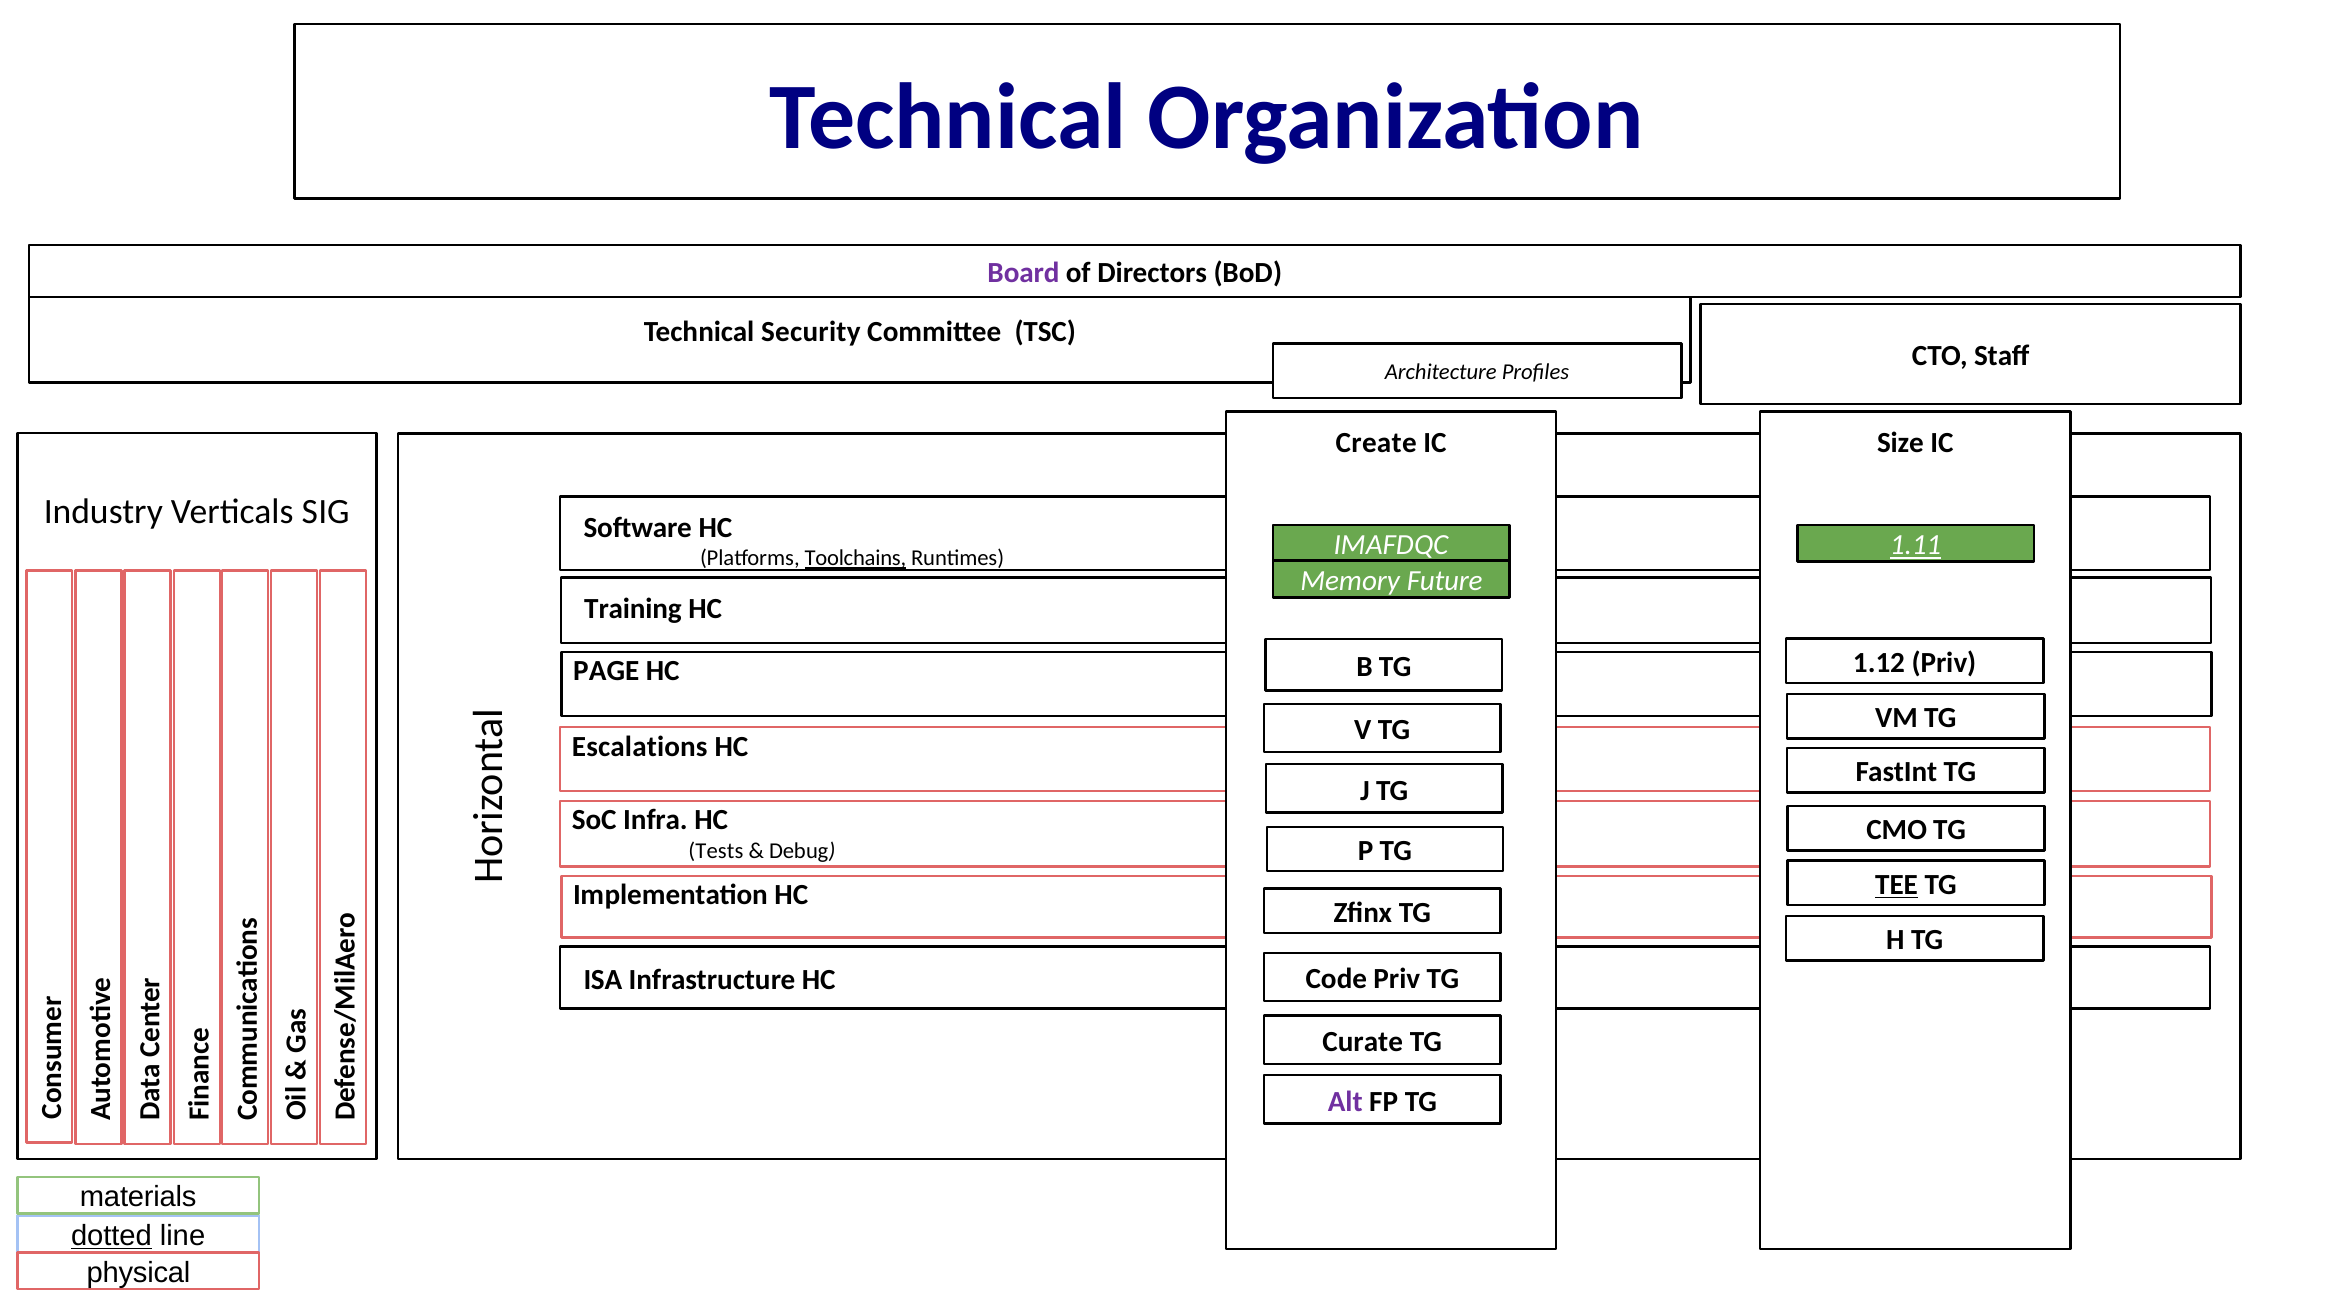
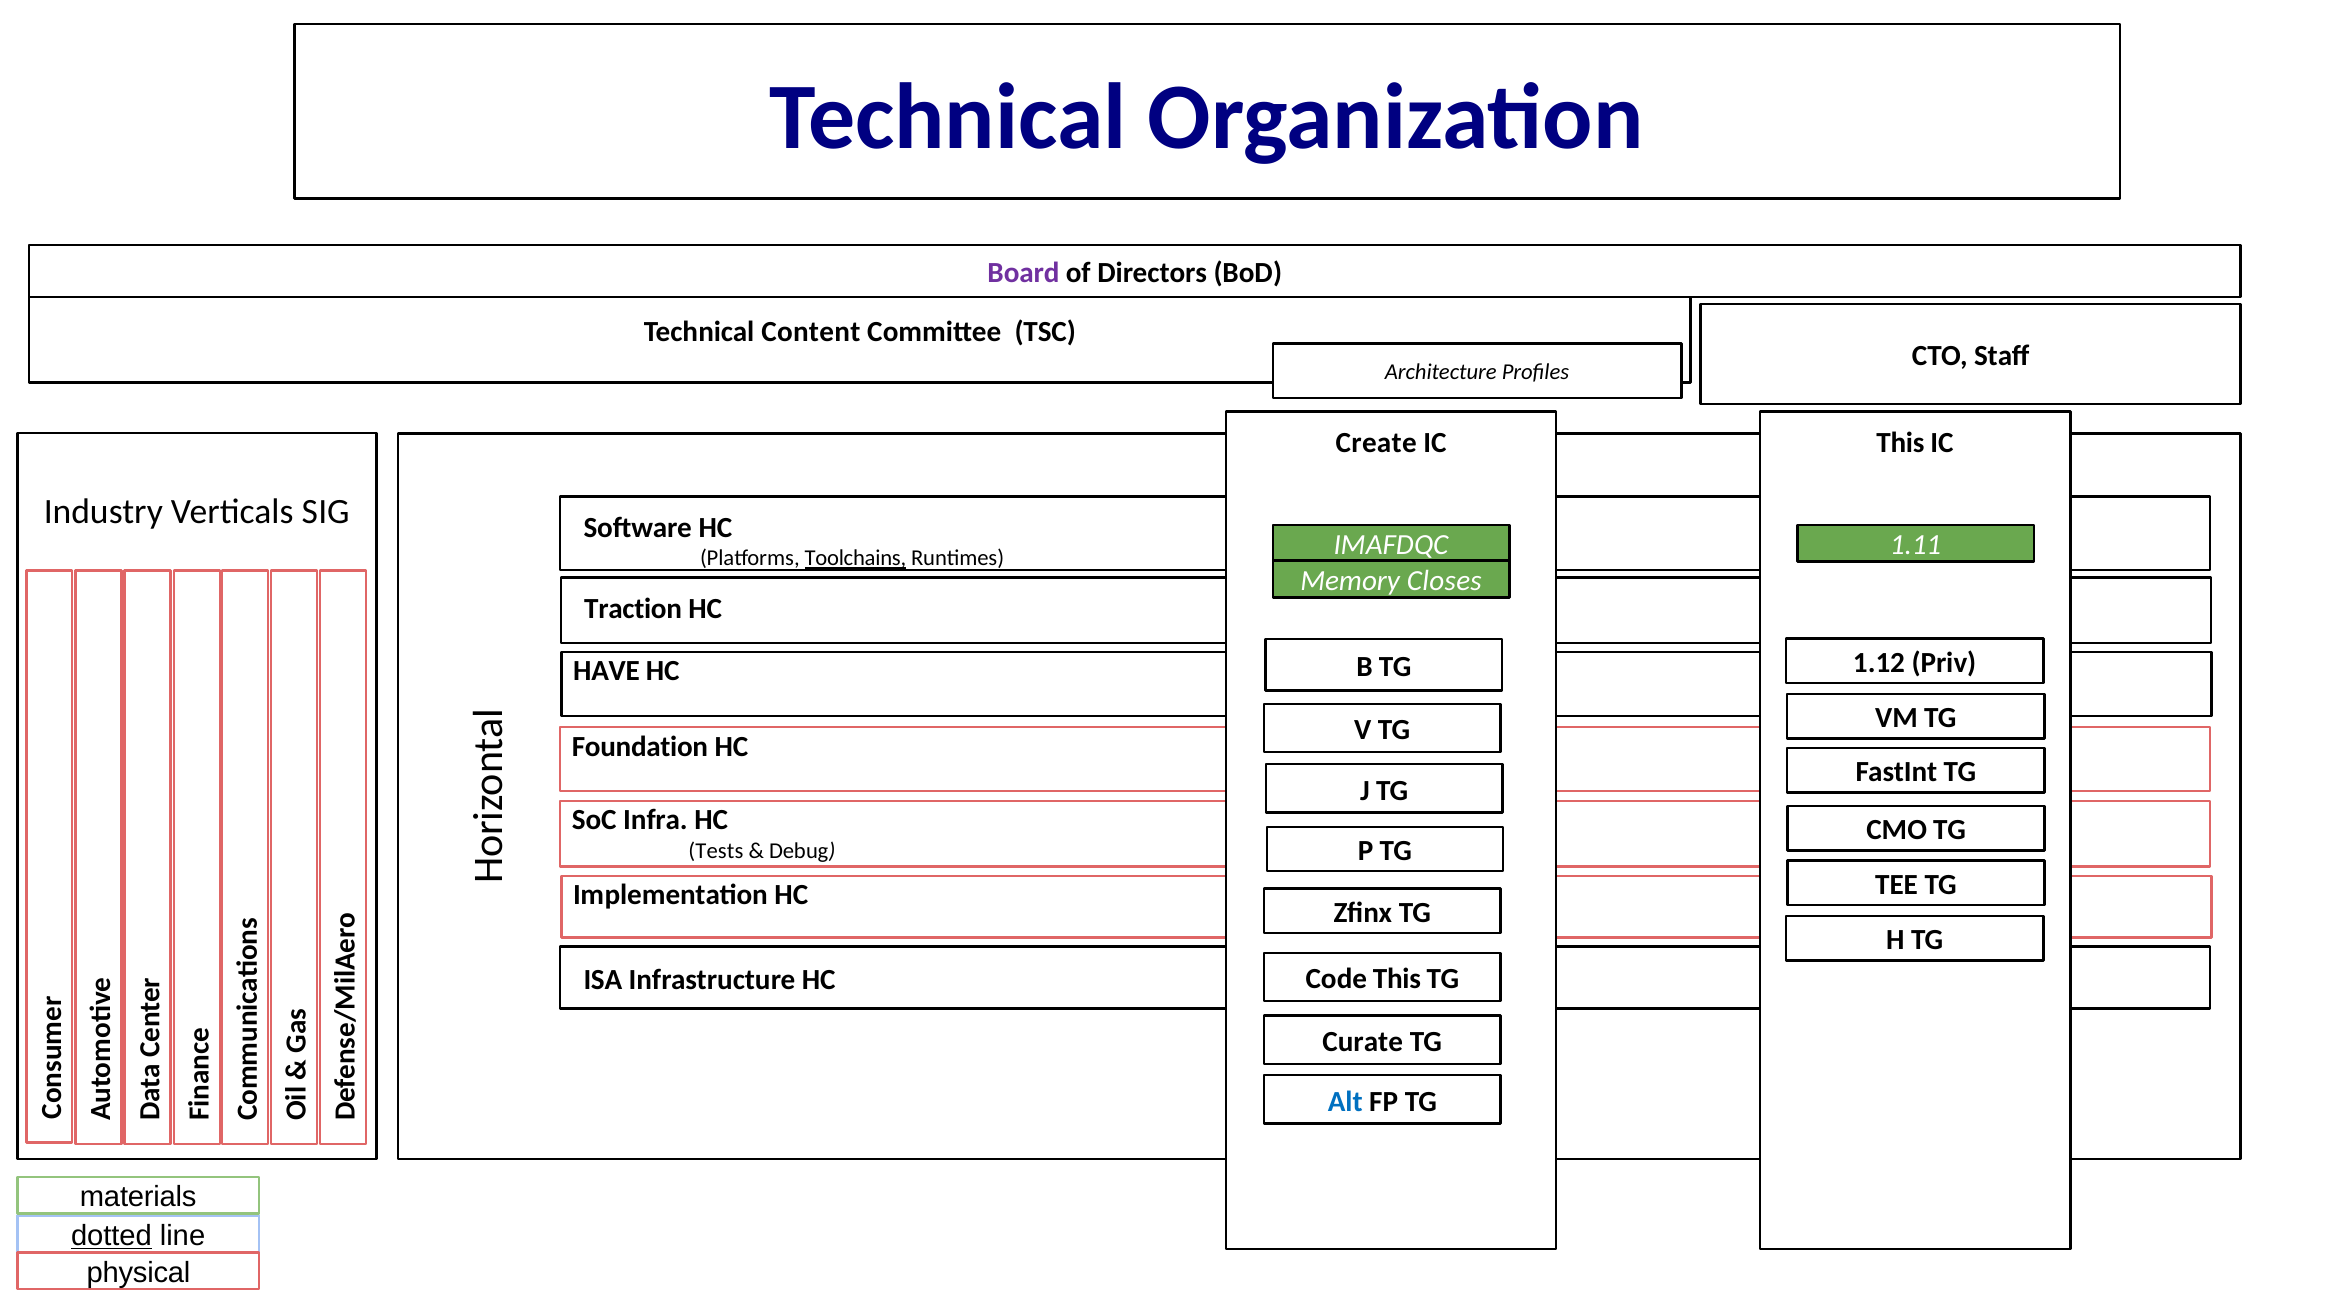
Security: Security -> Content (811, 333)
Size: Size -> This (1900, 443)
1.11 underline: present -> none (1916, 545)
Future: Future -> Closes (1444, 581)
Training: Training -> Traction (633, 609)
PAGE: PAGE -> HAVE (606, 672)
Escalations: Escalations -> Foundation (640, 747)
TEE underline: present -> none (1897, 885)
Code Priv: Priv -> This (1397, 980)
Alt colour: purple -> blue (1345, 1102)
